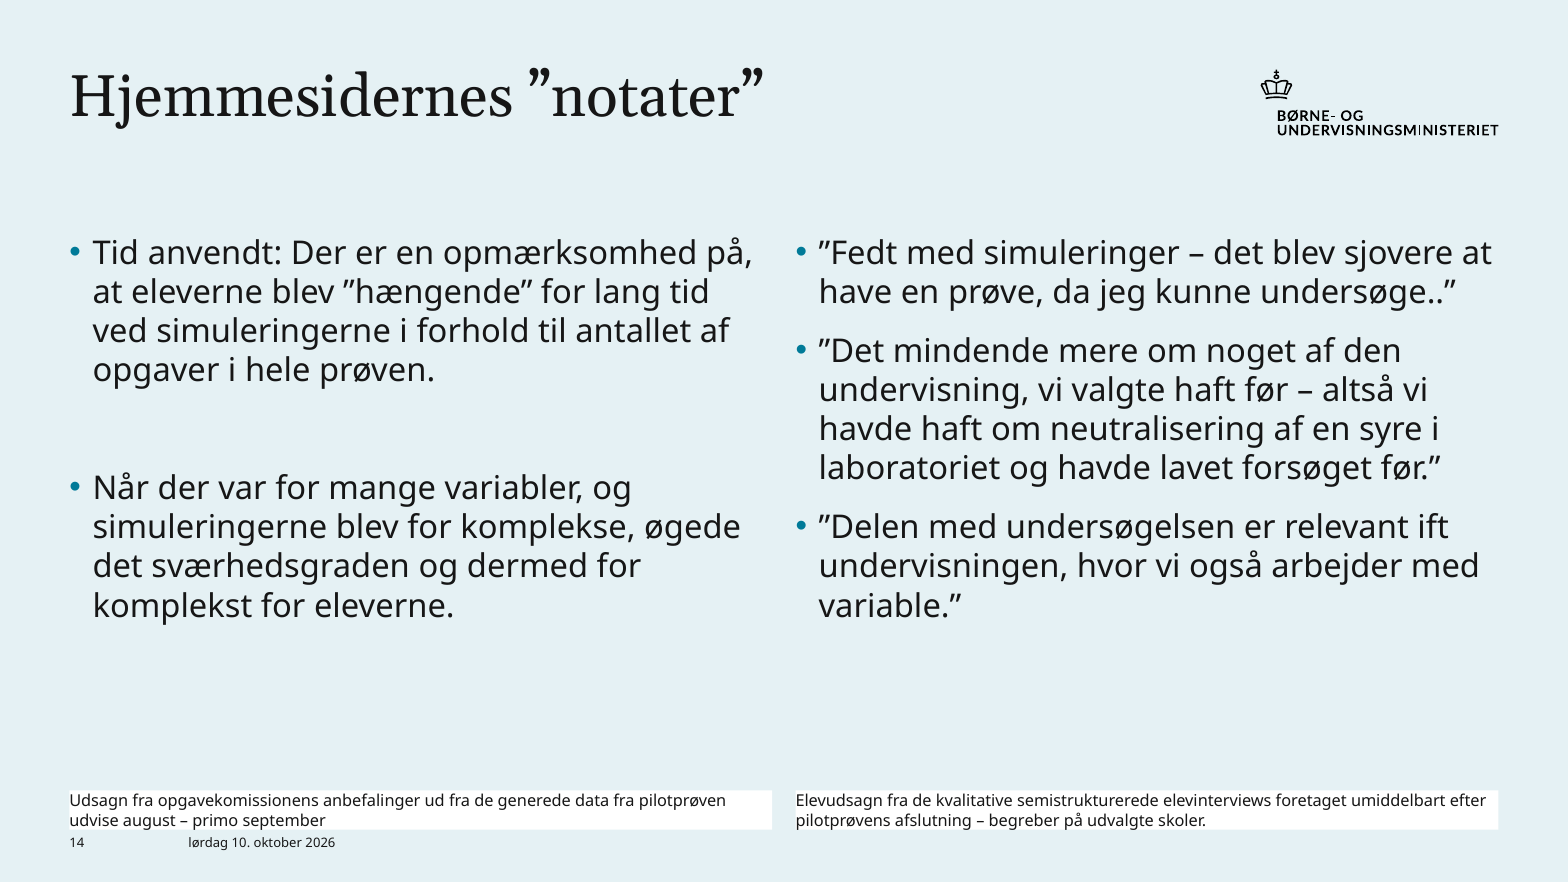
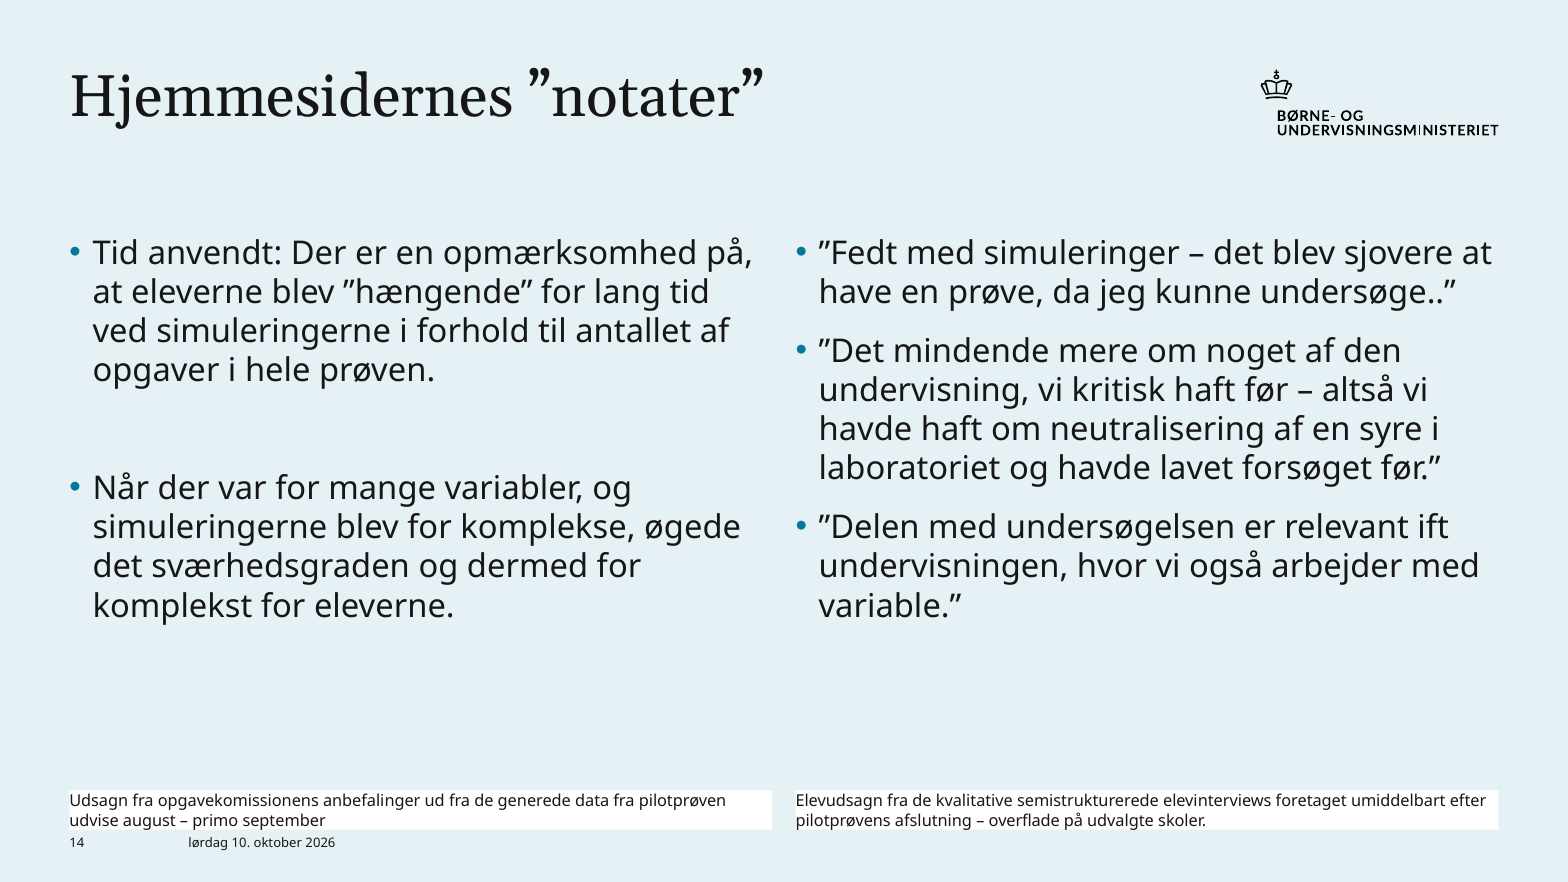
valgte: valgte -> kritisk (1118, 391)
begreber: begreber -> overflade (1024, 821)
